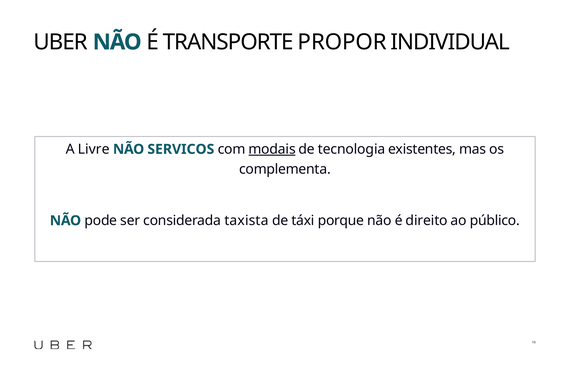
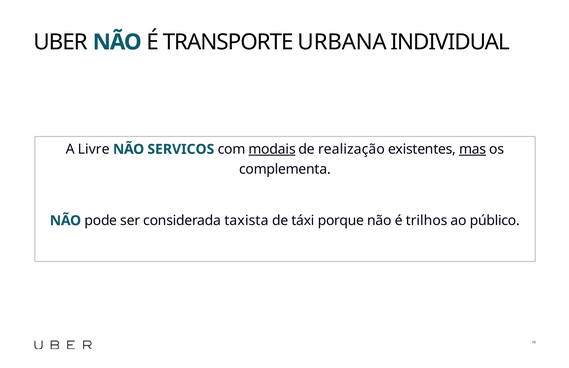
PROPOR: PROPOR -> URBANA (342, 42)
tecnologia: tecnologia -> realização (352, 149)
mas underline: none -> present (473, 149)
direito: direito -> trilhos (427, 221)
